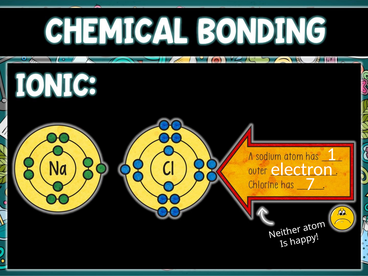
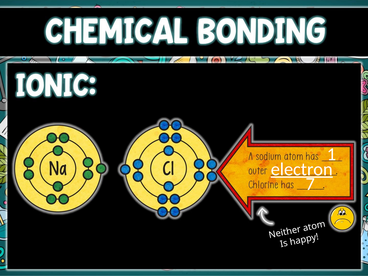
electron underline: none -> present (302, 169)
